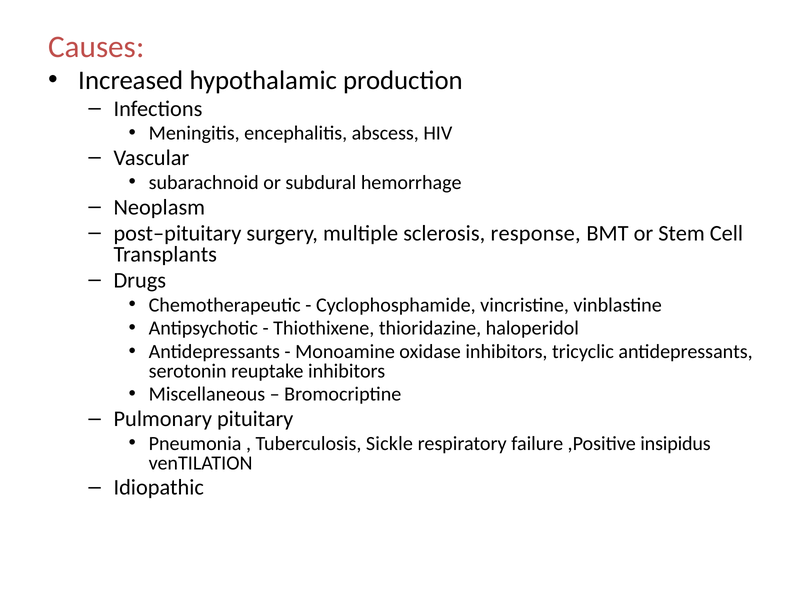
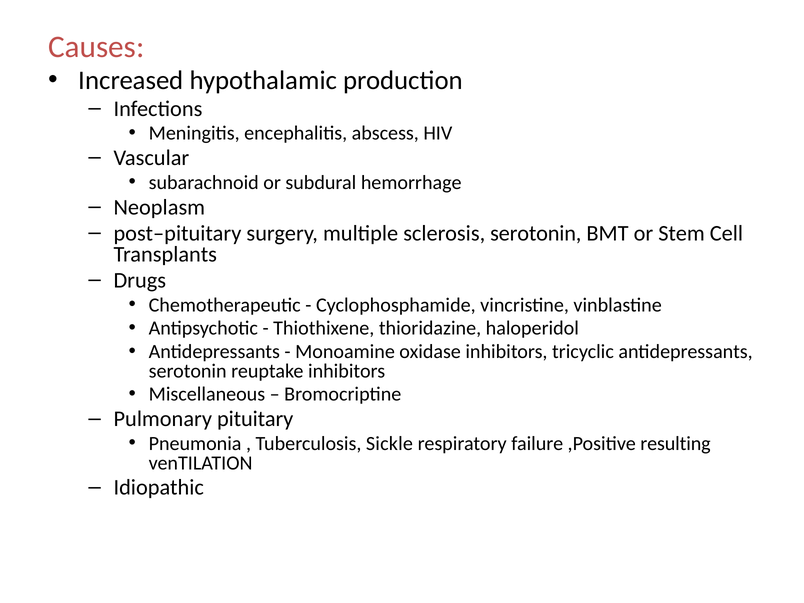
sclerosis response: response -> serotonin (536, 233)
insipidus: insipidus -> resulting (675, 444)
